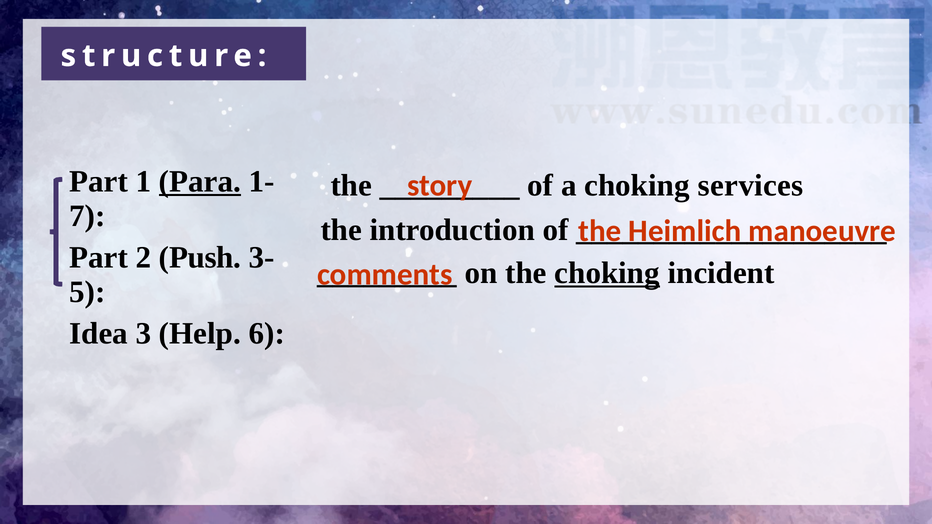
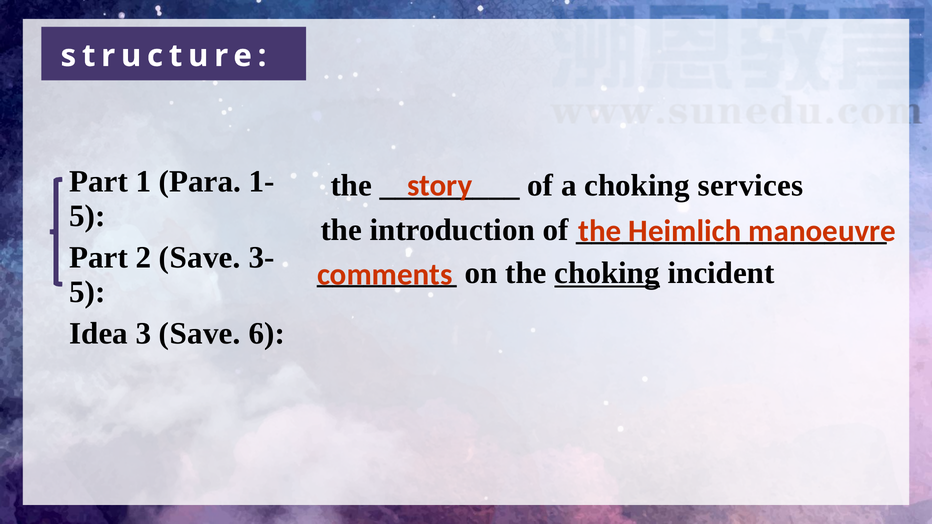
Para underline: present -> none (200, 182)
7: 7 -> 5 (87, 216)
2 Push: Push -> Save (200, 258)
3 Help: Help -> Save (200, 334)
